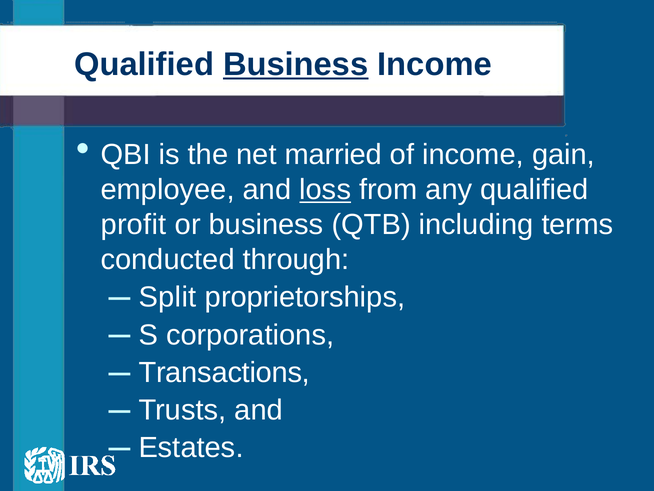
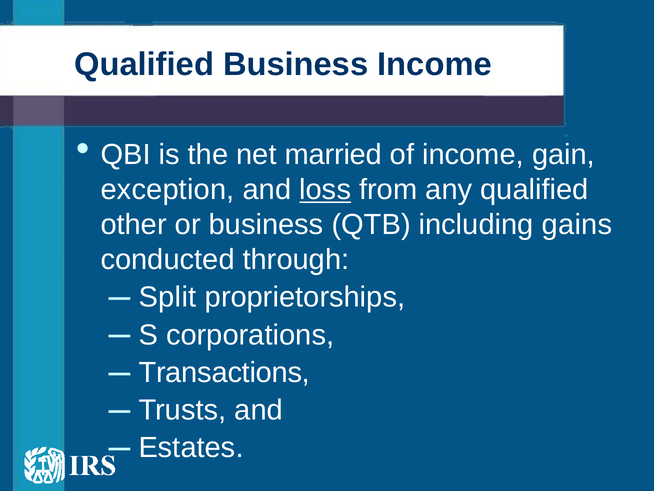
Business underline: present -> none (296, 64)
employee: employee -> exception (168, 190)
profit: profit -> other (134, 224)
terms: terms -> gains (577, 224)
